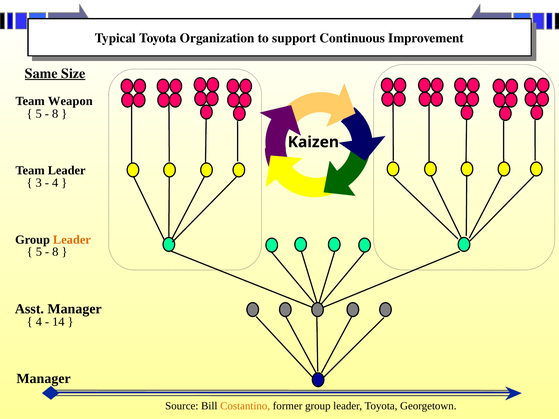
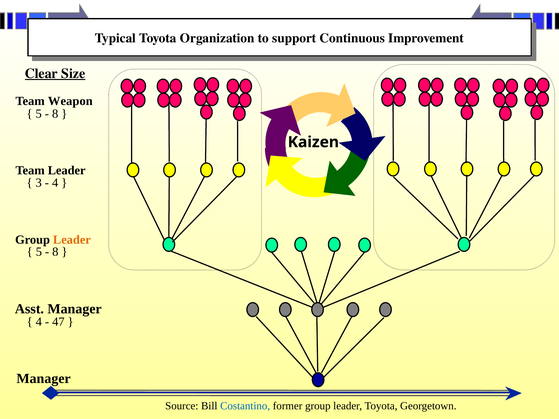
Same: Same -> Clear (41, 74)
14: 14 -> 47 (58, 322)
Costantino colour: orange -> blue (245, 406)
